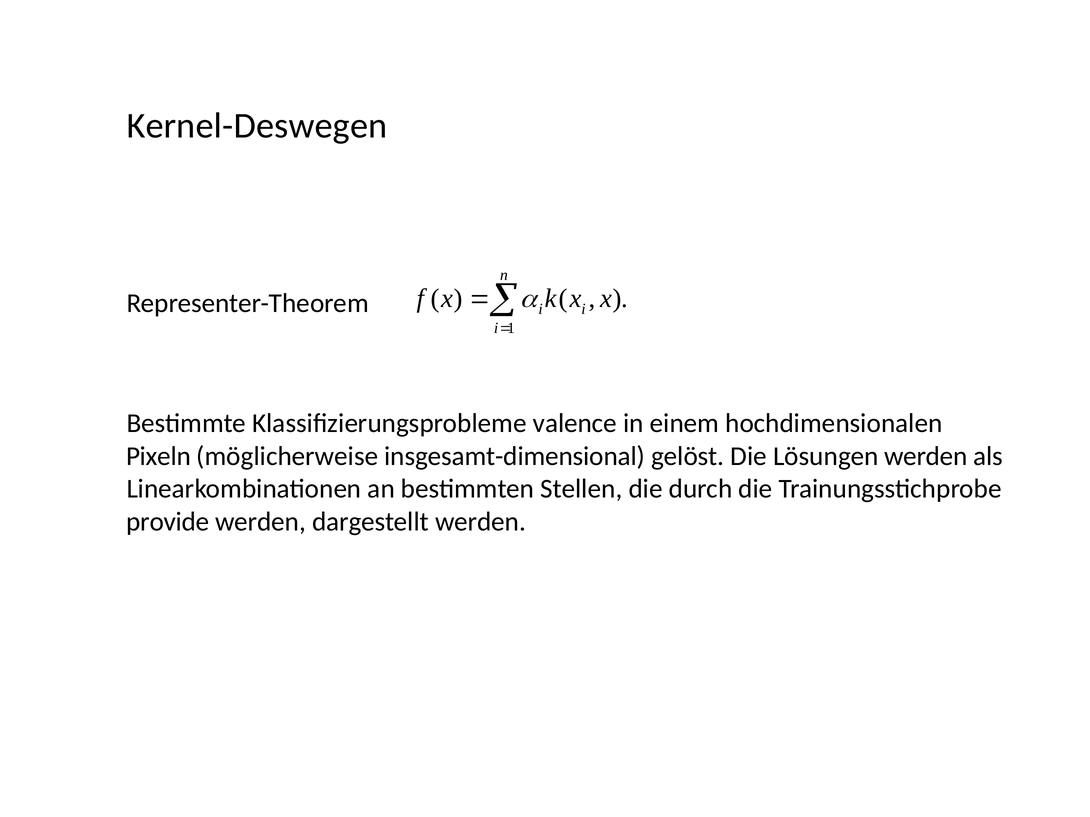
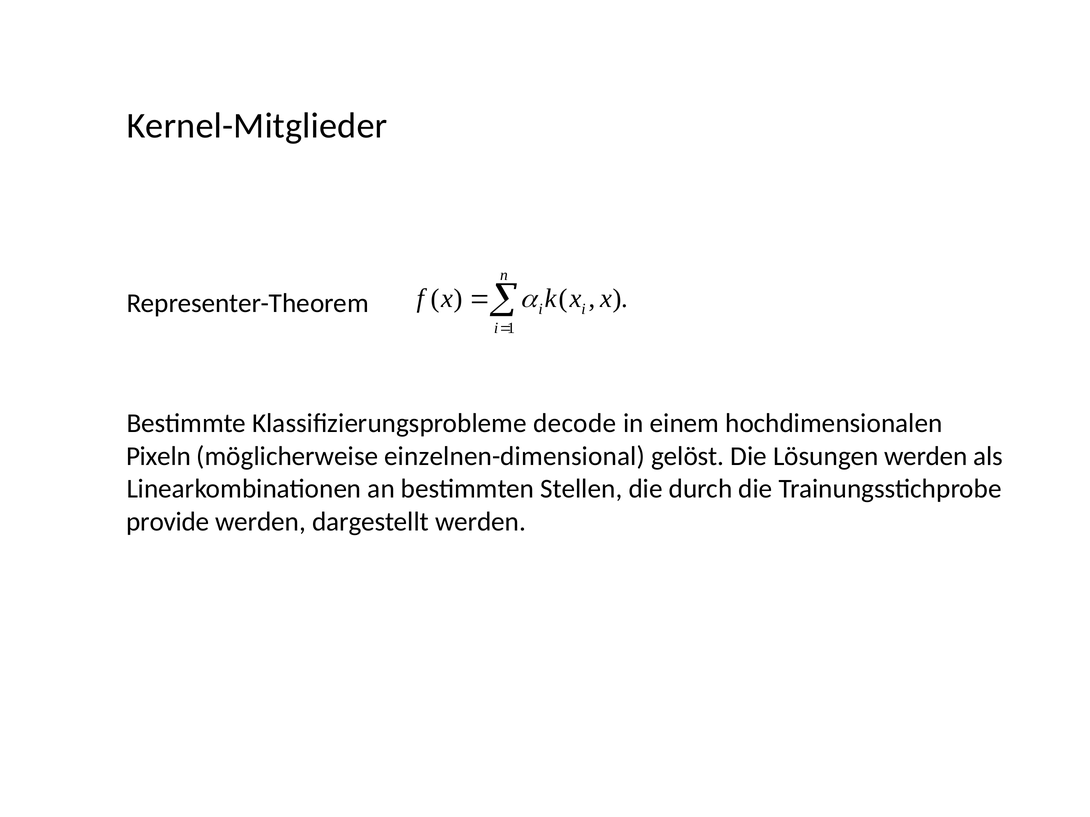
Kernel-Deswegen: Kernel-Deswegen -> Kernel-Mitglieder (257, 126)
valence: valence -> decode (575, 424)
insgesamt-dimensional: insgesamt-dimensional -> einzelnen-dimensional (515, 456)
